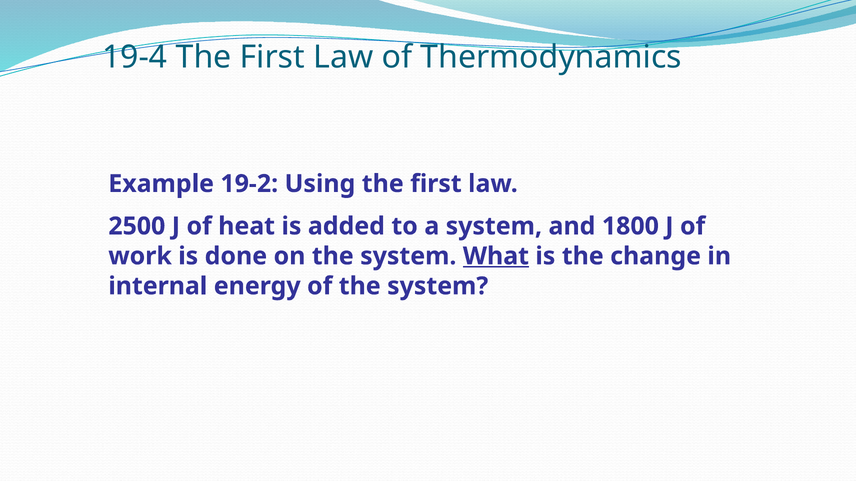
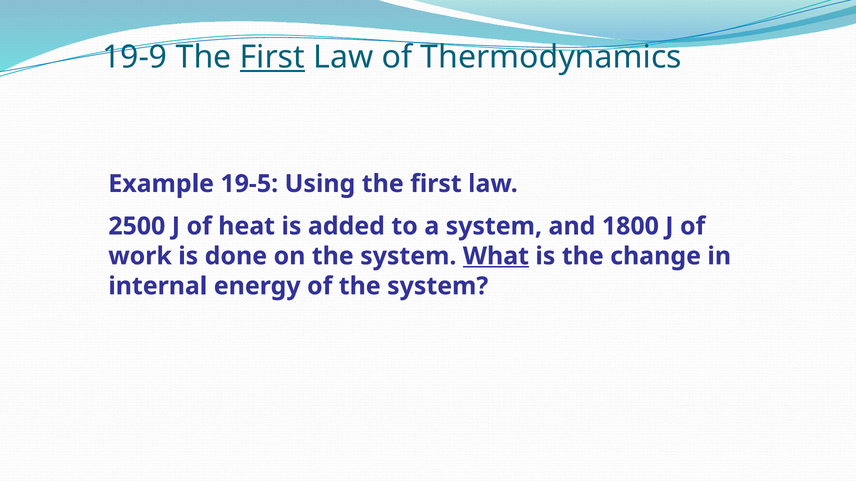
19-4: 19-4 -> 19-9 (135, 57)
First underline: none -> present (272, 57)
19-2: 19-2 -> 19-5 (249, 184)
